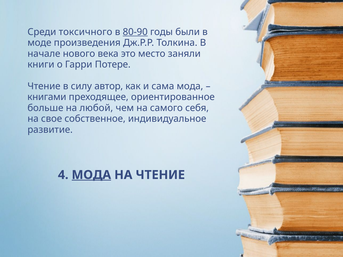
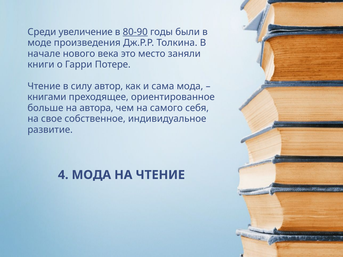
токсичного: токсичного -> увеличение (86, 32)
любой: любой -> автора (96, 108)
МОДА underline: present -> none (91, 175)
